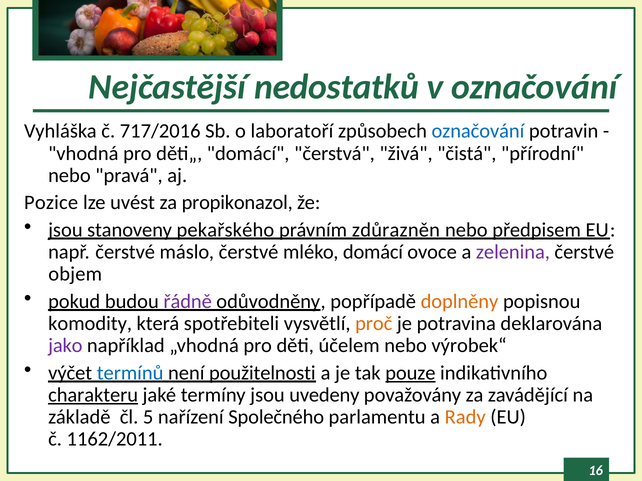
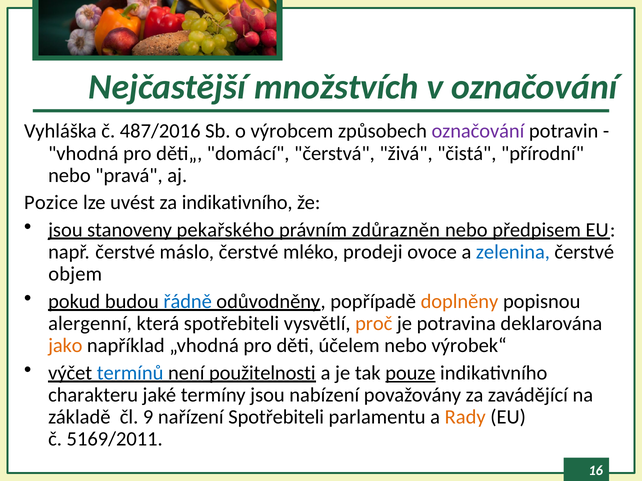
nedostatků: nedostatků -> množstvích (336, 87)
717/2016: 717/2016 -> 487/2016 (160, 131)
laboratoří: laboratoří -> výrobcem (292, 131)
označování colour: blue -> purple (478, 131)
za propikonazol: propikonazol -> indikativního (237, 203)
mléko domácí: domácí -> prodeji (373, 252)
zelenina colour: purple -> blue (513, 252)
řádně colour: purple -> blue (188, 302)
komodity: komodity -> alergenní (90, 324)
jako colour: purple -> orange (65, 346)
charakteru underline: present -> none (93, 395)
uvedeny: uvedeny -> nabízení (324, 395)
5: 5 -> 9 (148, 418)
nařízení Společného: Společného -> Spotřebiteli (276, 418)
1162/2011: 1162/2011 -> 5169/2011 (115, 440)
